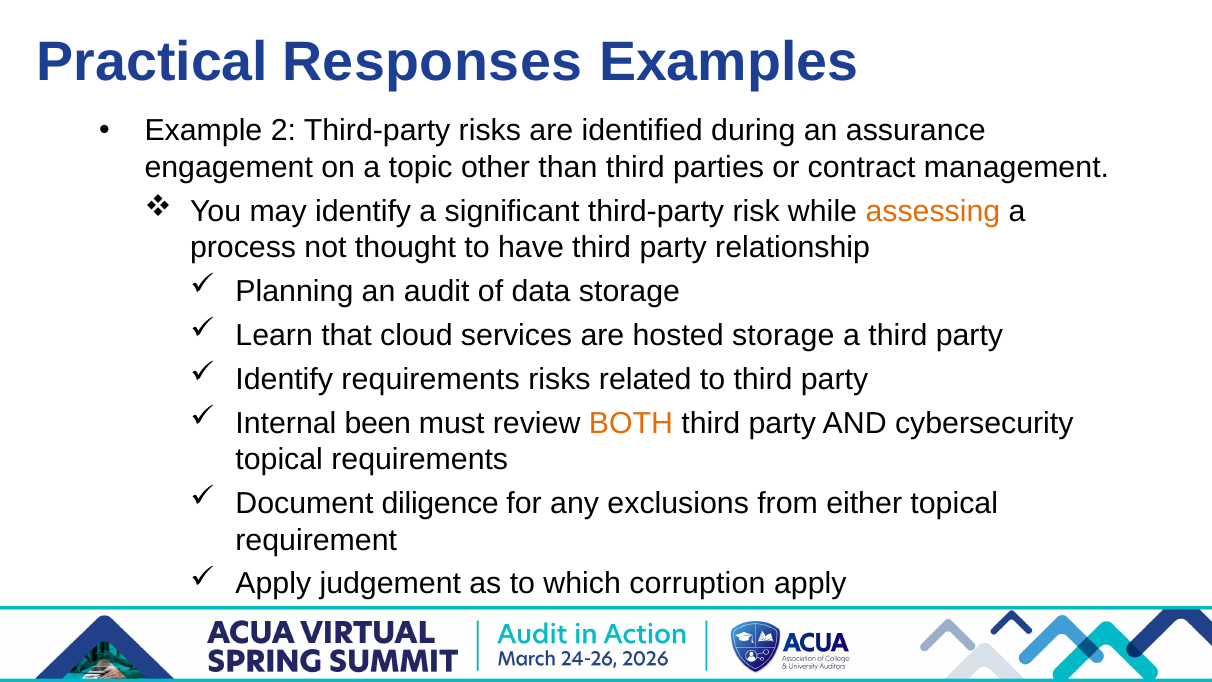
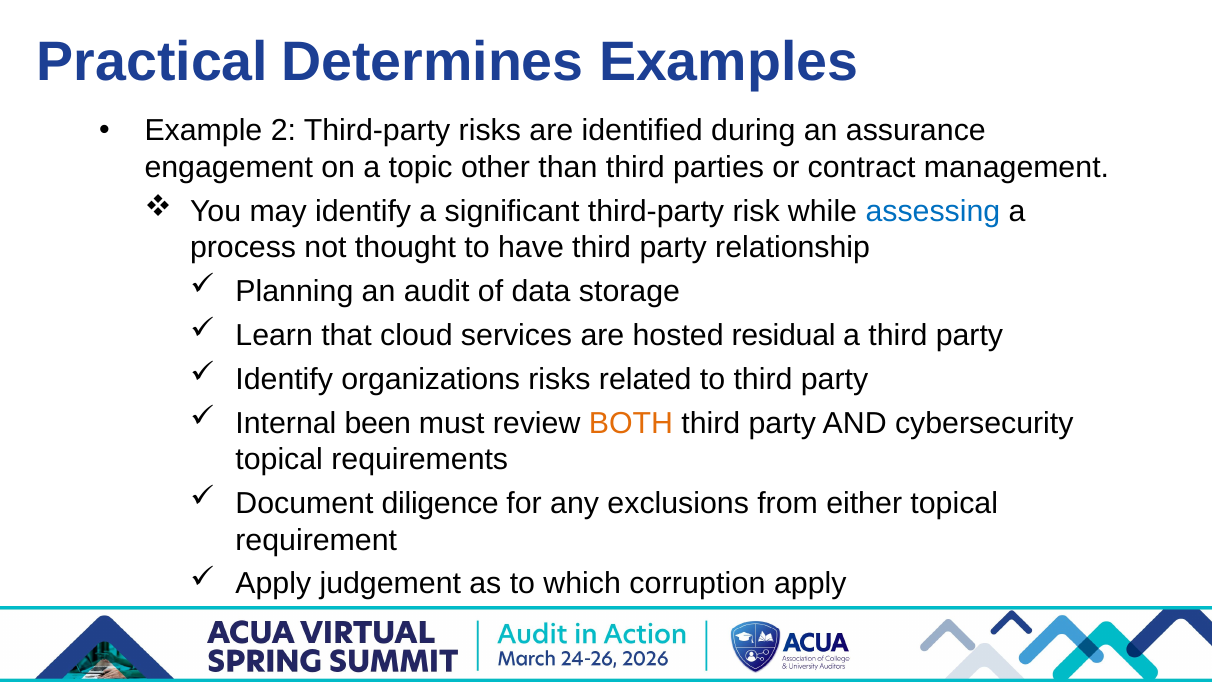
Responses: Responses -> Determines (433, 62)
assessing colour: orange -> blue (933, 211)
hosted storage: storage -> residual (784, 335)
Identify requirements: requirements -> organizations (431, 379)
